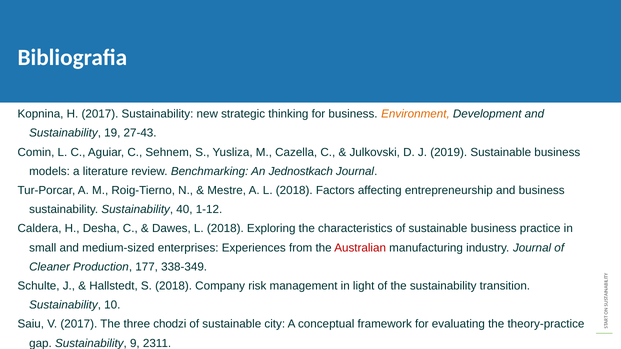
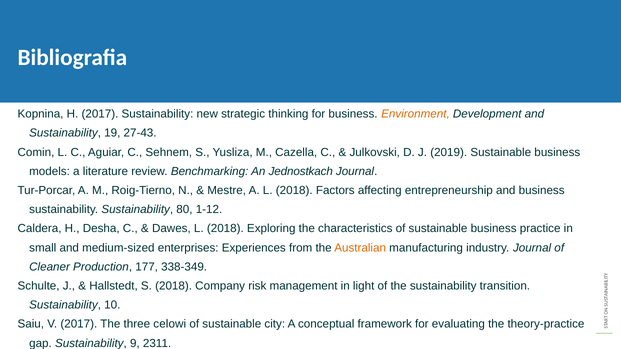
40: 40 -> 80 (184, 210)
Australian colour: red -> orange (360, 248)
chodzi: chodzi -> celowi (170, 324)
